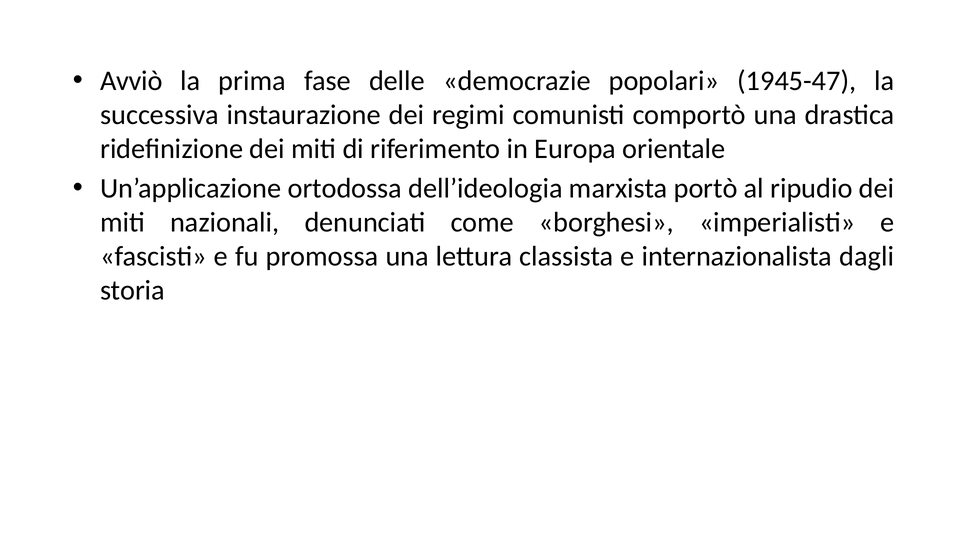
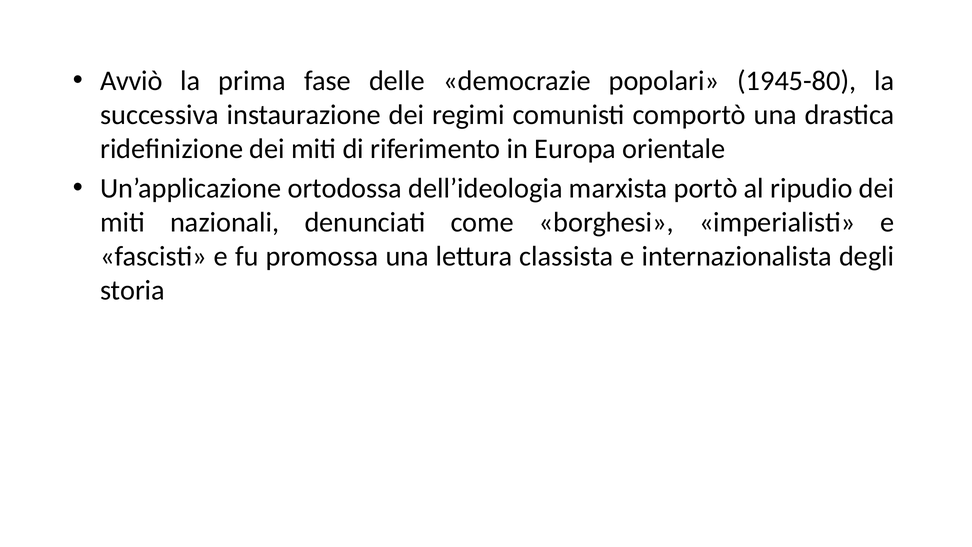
1945-47: 1945-47 -> 1945-80 (797, 81)
dagli: dagli -> degli (867, 256)
